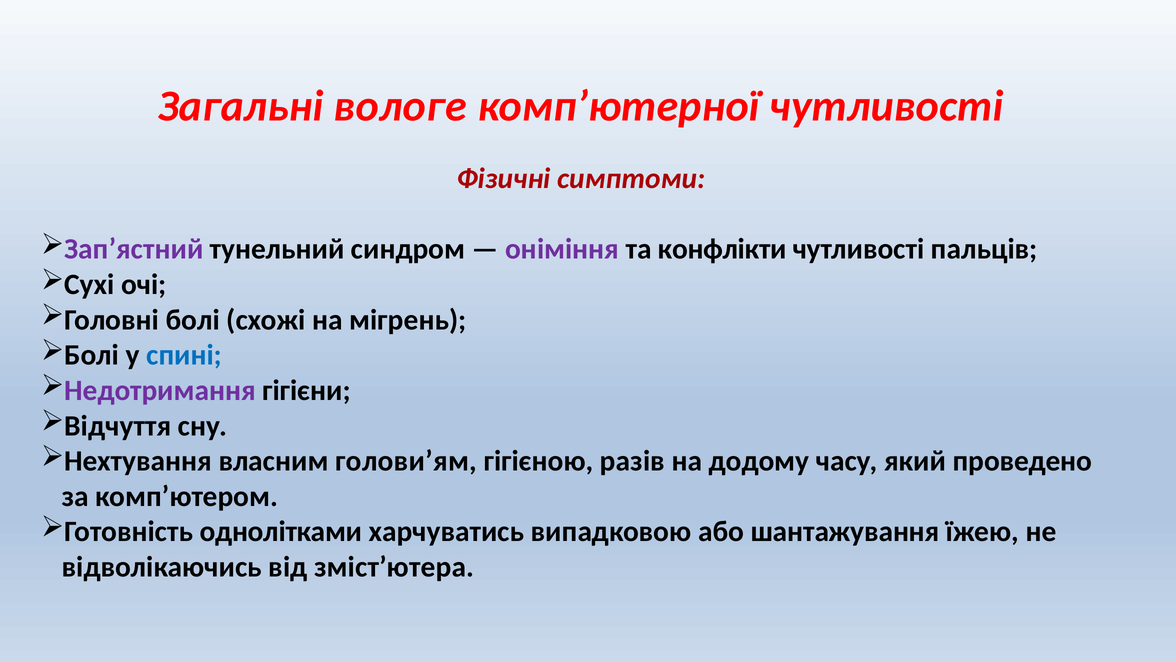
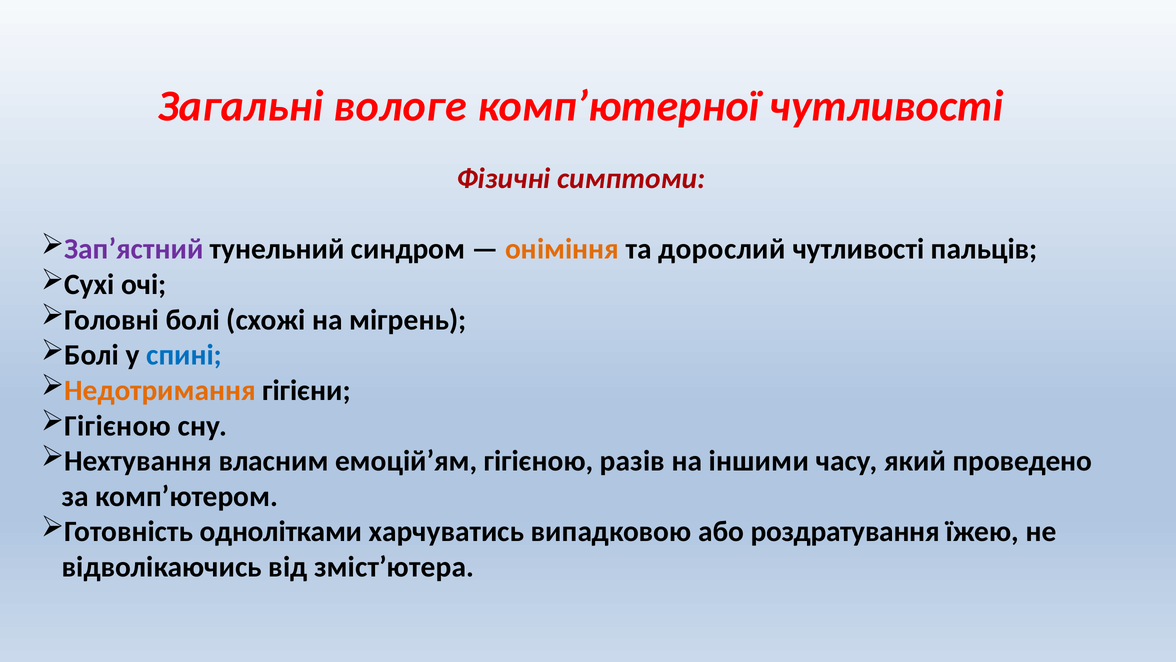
оніміння colour: purple -> orange (562, 249)
конфлікти: конфлікти -> дорослий (722, 249)
Недотримання colour: purple -> orange (160, 390)
Відчуття: Відчуття -> Гігієною (118, 425)
голови’ям: голови’ям -> емоцій’ям (406, 461)
додому: додому -> іншими (759, 461)
шантажування: шантажування -> роздратування (845, 531)
